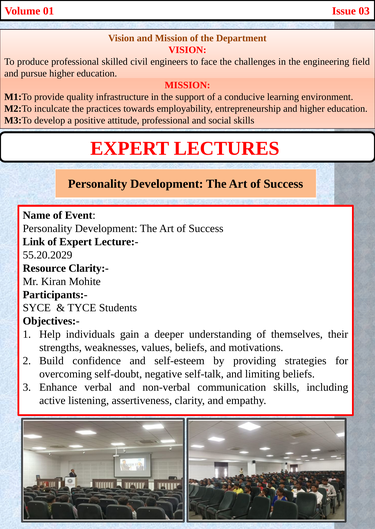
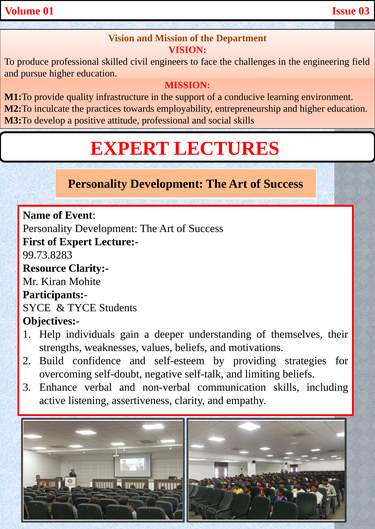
Link: Link -> First (34, 242)
55.20.2029: 55.20.2029 -> 99.73.8283 (47, 255)
